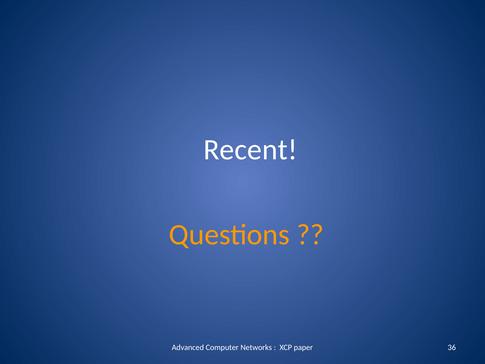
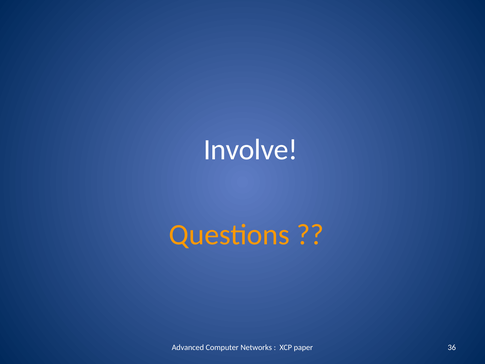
Recent: Recent -> Involve (251, 150)
